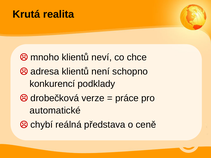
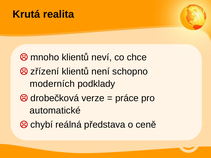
adresa: adresa -> zřízení (45, 72)
konkurencí: konkurencí -> moderních (52, 84)
